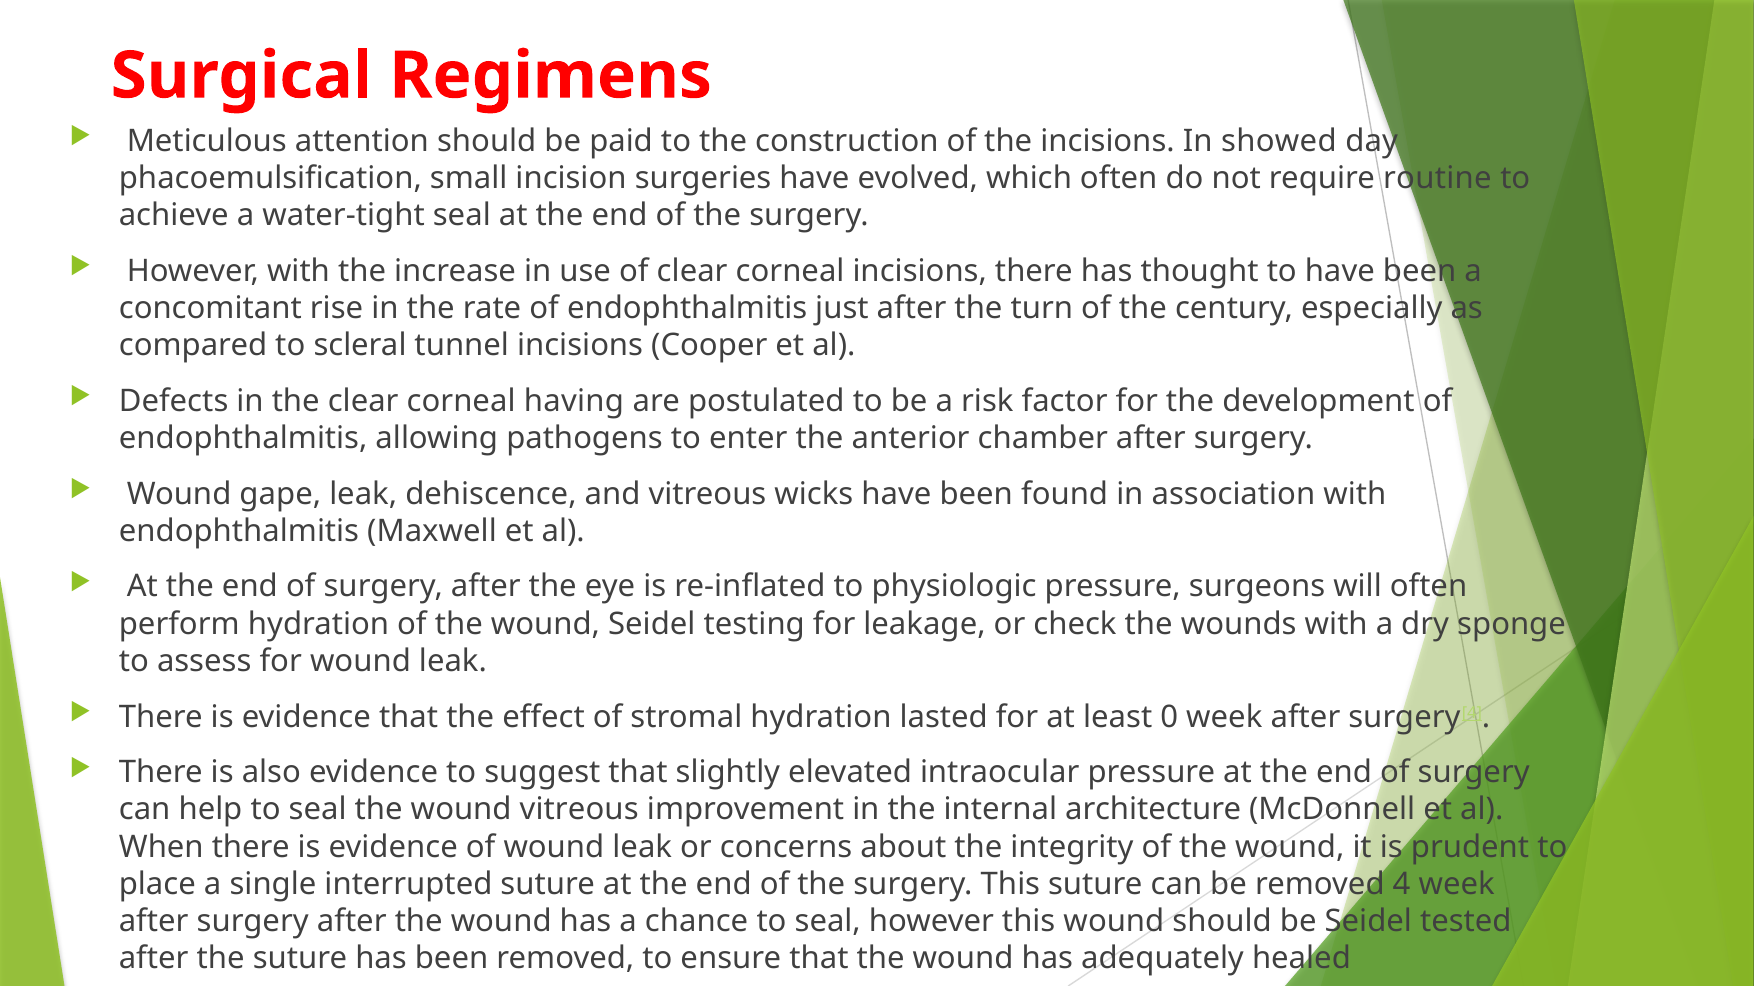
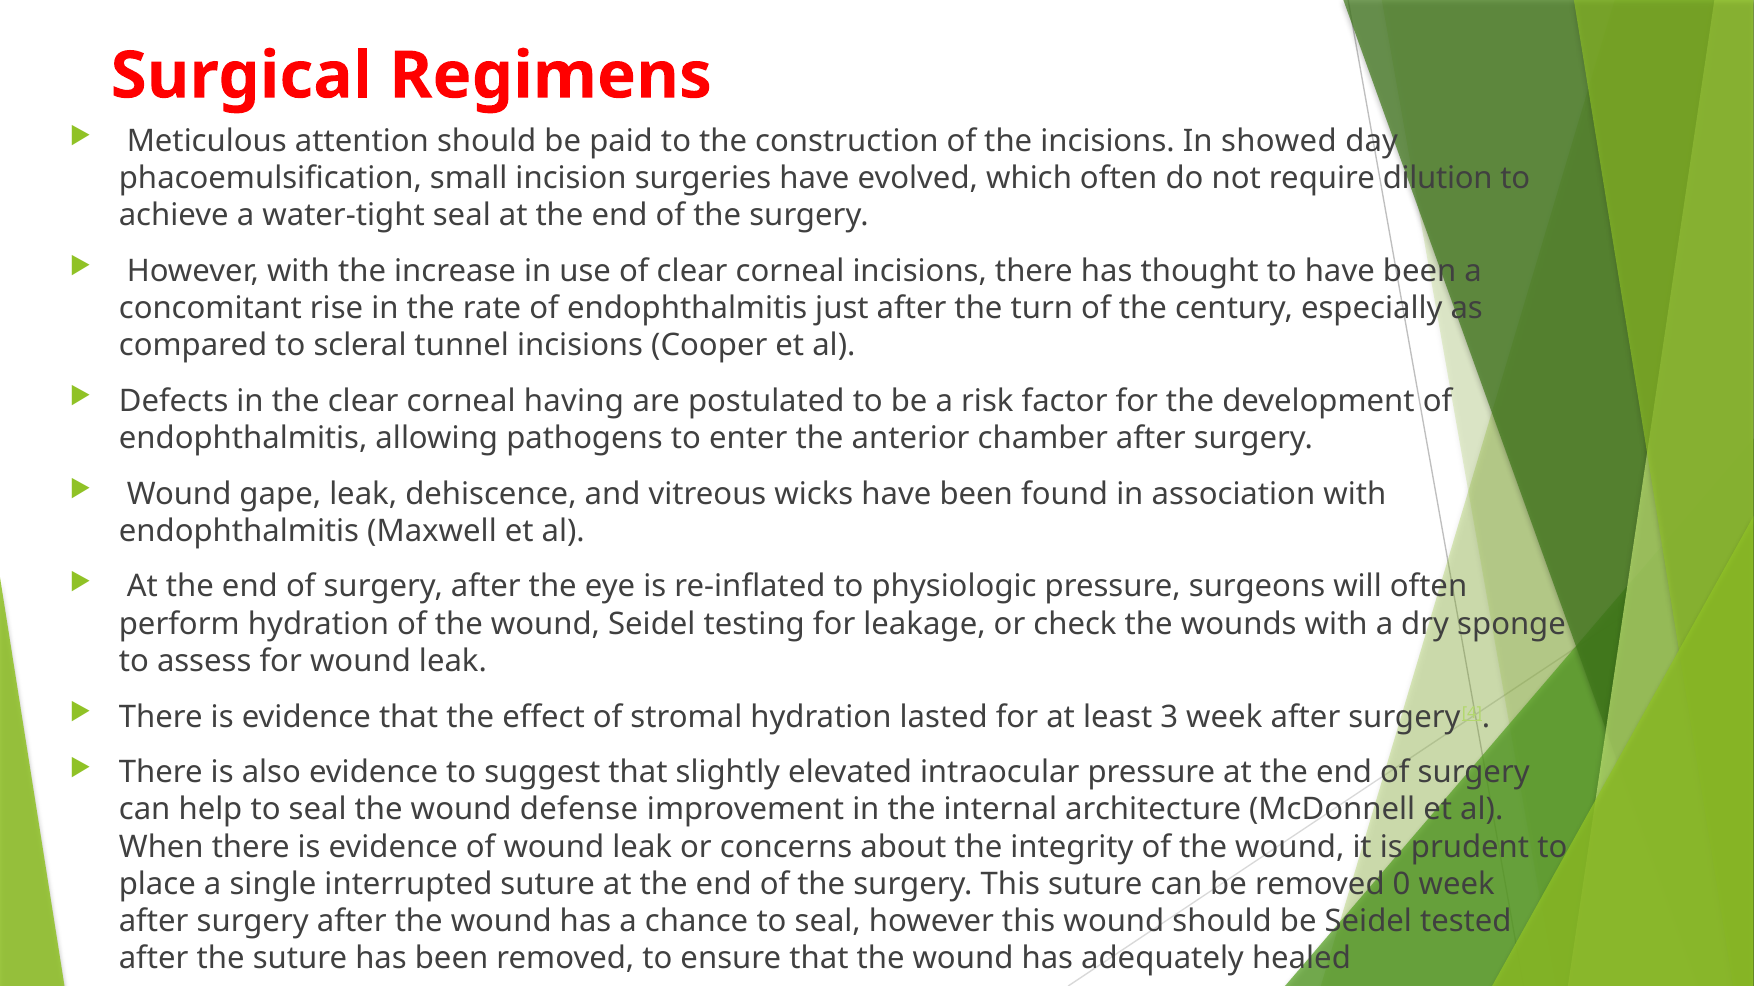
routine: routine -> dilution (1438, 178)
0: 0 -> 3 (1169, 717)
wound vitreous: vitreous -> defense (579, 810)
4: 4 -> 0 (1402, 885)
